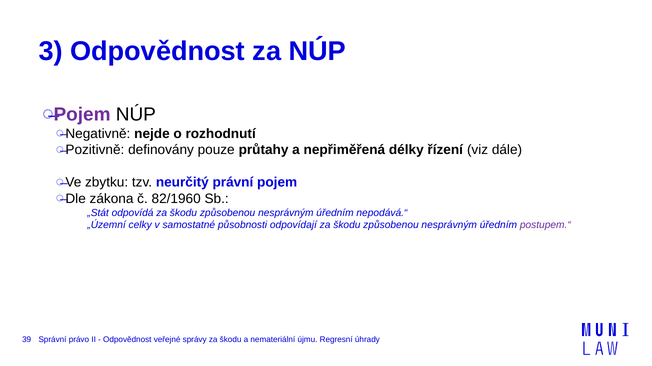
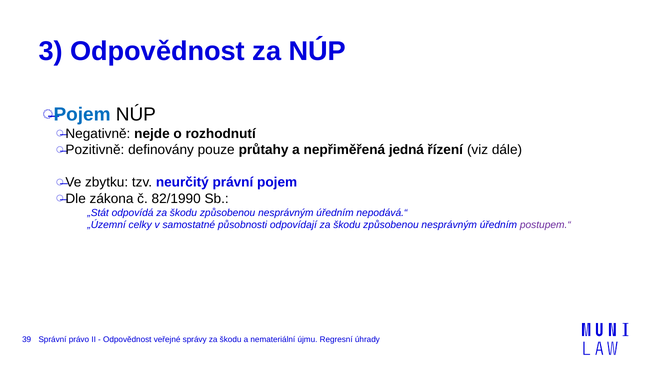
Pojem colour: purple -> blue (82, 115)
délky: délky -> jedná (406, 150)
82/1960: 82/1960 -> 82/1990 (176, 199)
